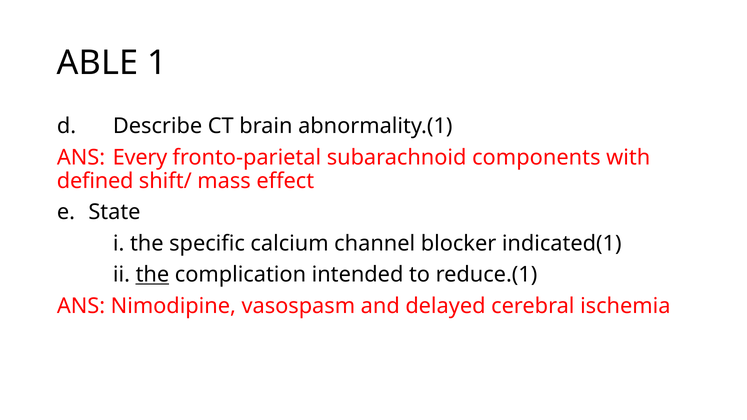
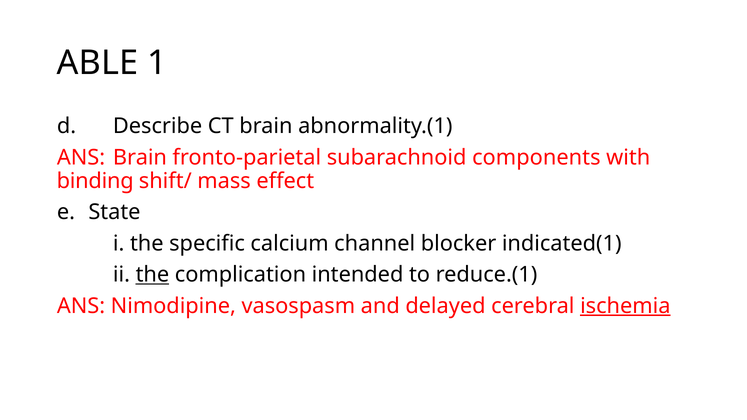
ANS Every: Every -> Brain (140, 158)
defined: defined -> binding (95, 181)
ischemia underline: none -> present (625, 306)
